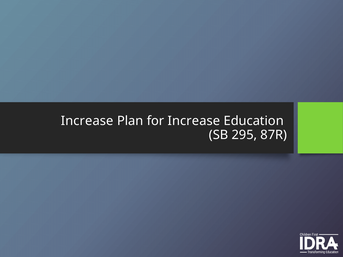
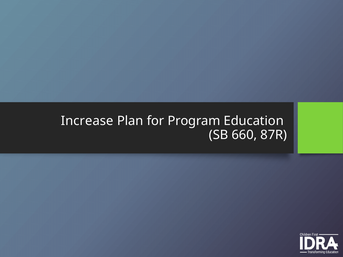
for Increase: Increase -> Program (194, 121)
295: 295 -> 660 (244, 135)
